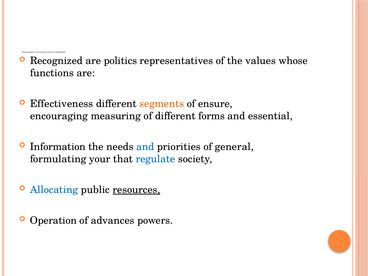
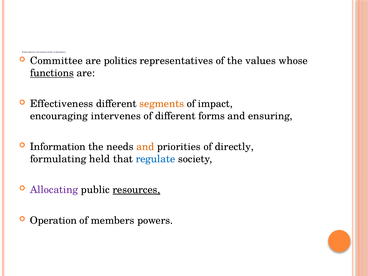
Recognized: Recognized -> Committee (56, 61)
functions underline: none -> present (52, 73)
ensure: ensure -> impact (215, 104)
measuring: measuring -> intervenes (116, 116)
essential: essential -> ensuring (270, 116)
and colour: blue -> orange (145, 147)
general: general -> directly (234, 147)
your: your -> held (100, 159)
Allocating colour: blue -> purple (54, 190)
advances: advances -> members (113, 220)
